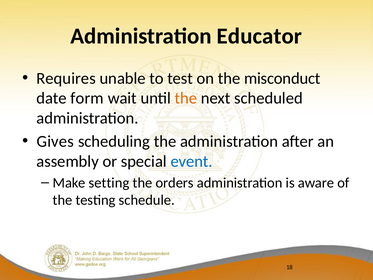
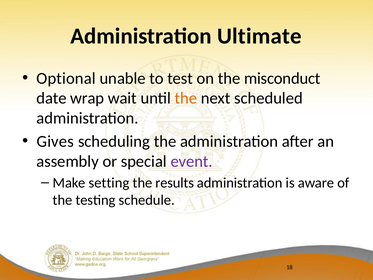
Educator: Educator -> Ultimate (259, 36)
Requires: Requires -> Optional (66, 78)
form: form -> wrap (87, 98)
event colour: blue -> purple (192, 161)
orders: orders -> results (175, 183)
